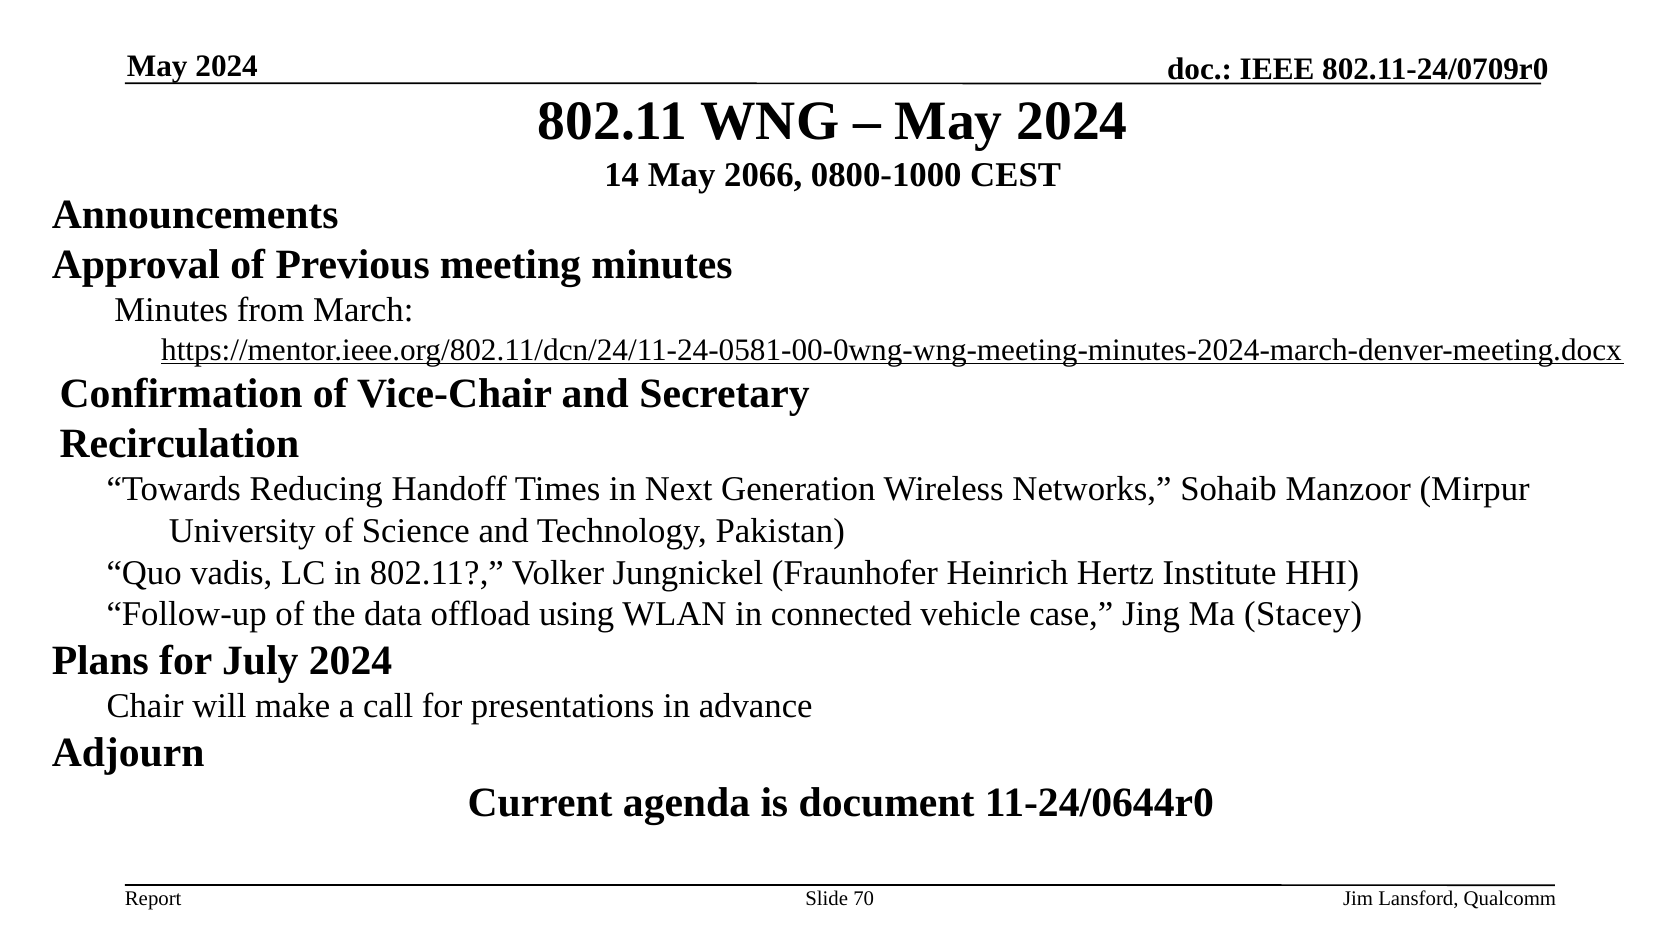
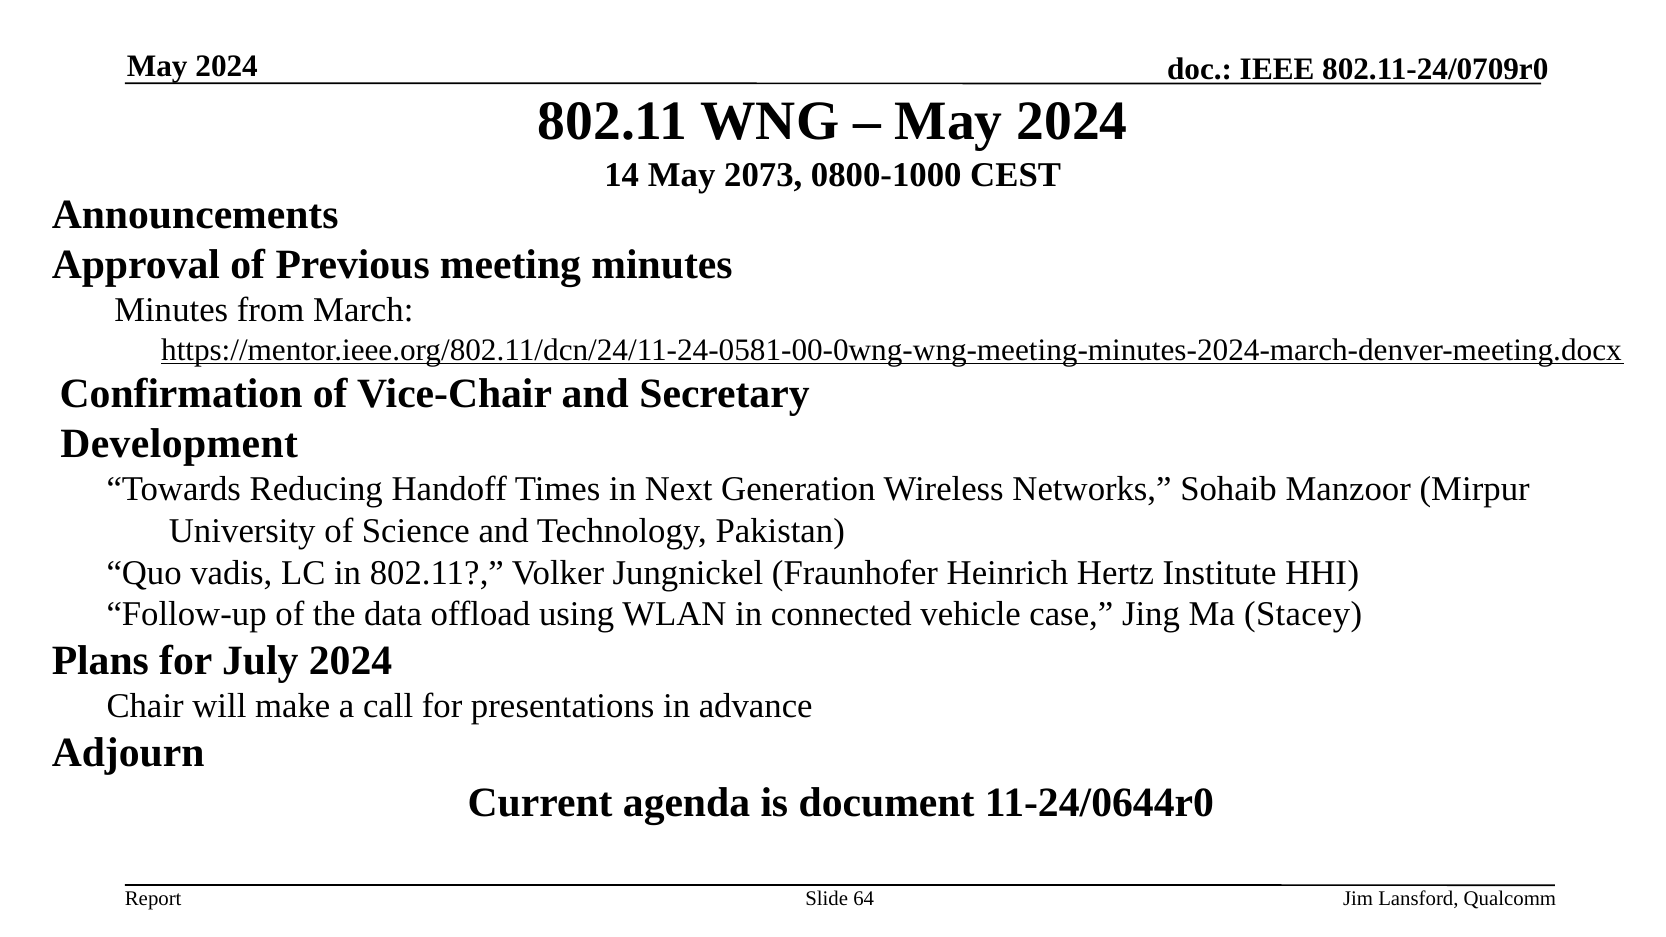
2066: 2066 -> 2073 (763, 175)
Recirculation: Recirculation -> Development (179, 444)
70: 70 -> 64 (864, 899)
